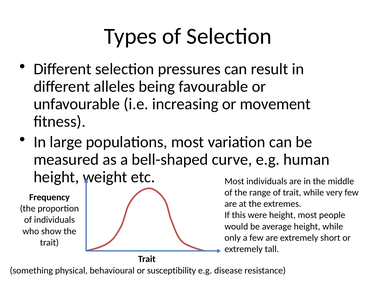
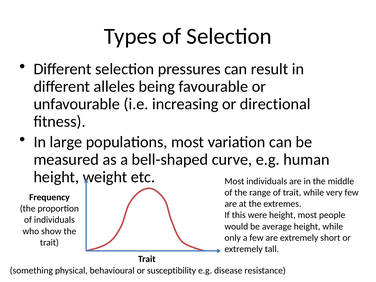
movement: movement -> directional (275, 104)
